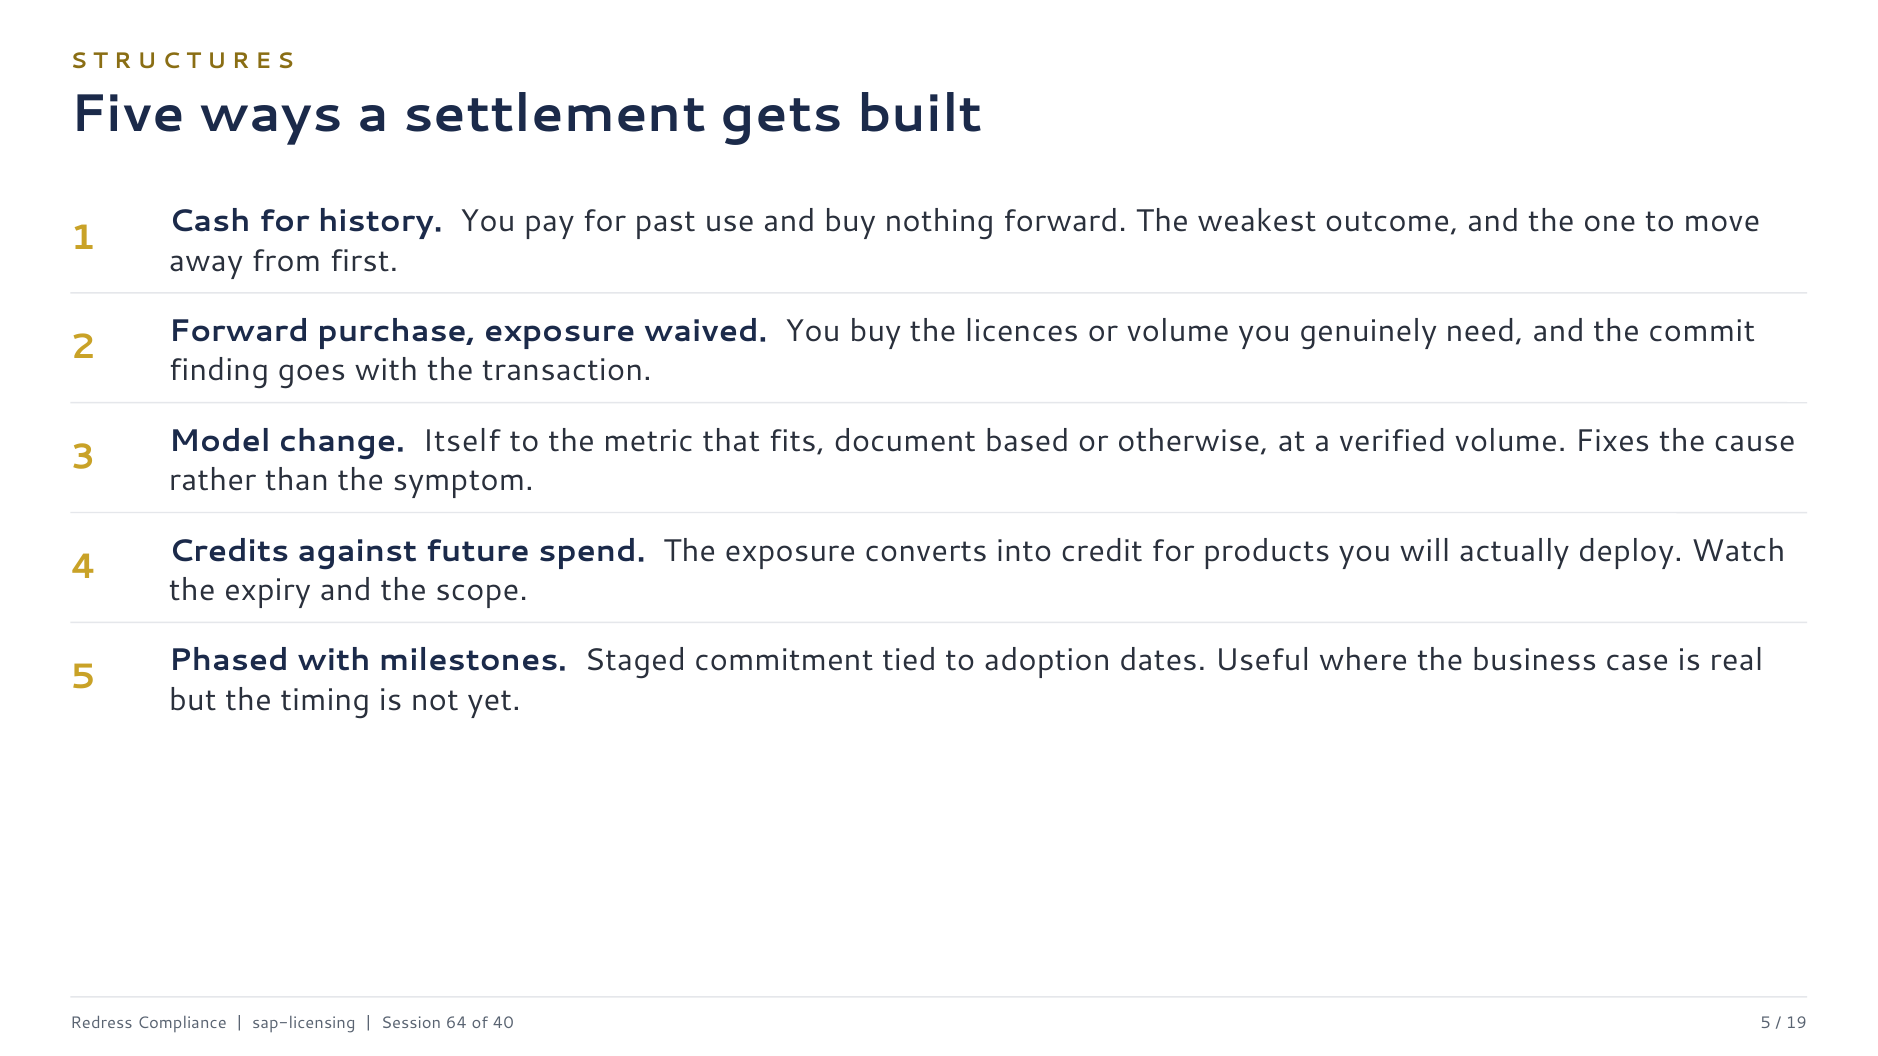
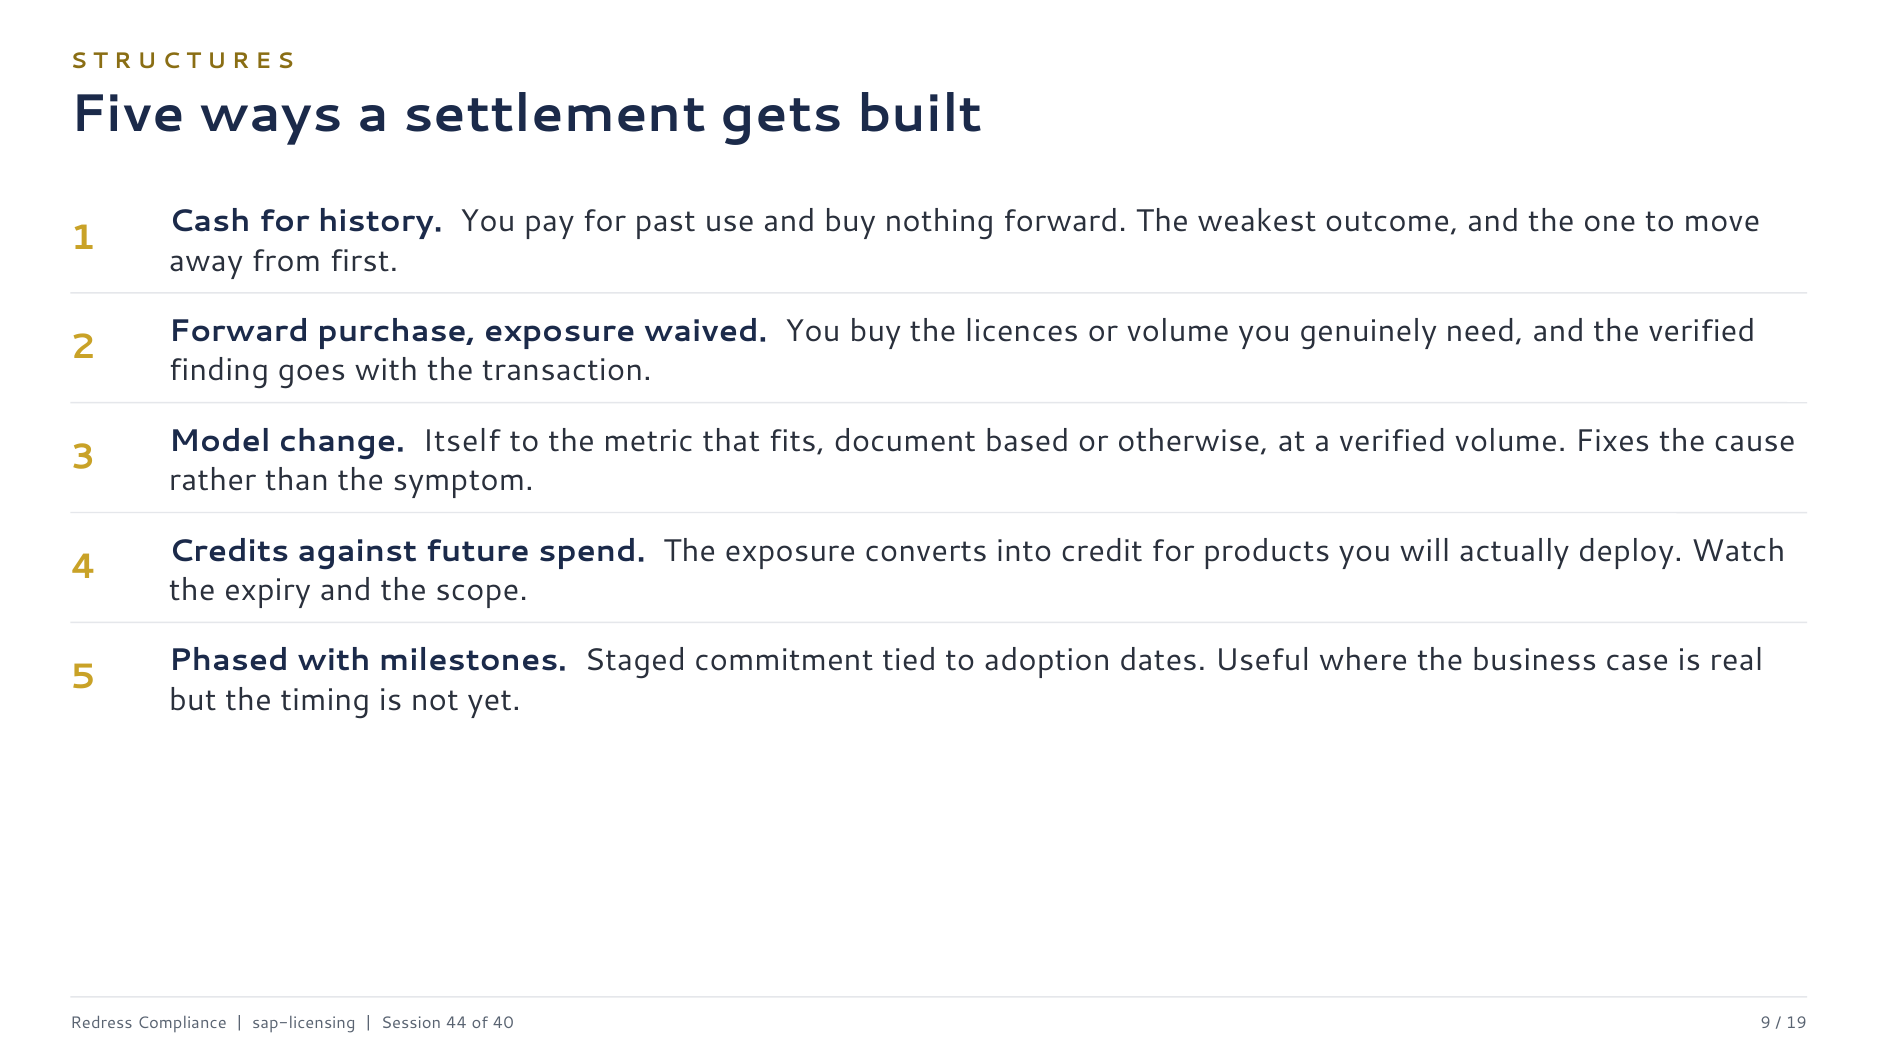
the commit: commit -> verified (1702, 331)
64: 64 -> 44 (456, 1024)
40 5: 5 -> 9 (1766, 1024)
